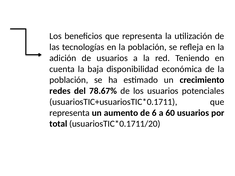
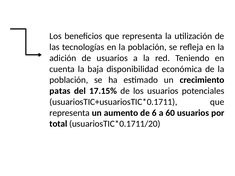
redes: redes -> patas (60, 91)
78.67%: 78.67% -> 17.15% (103, 91)
